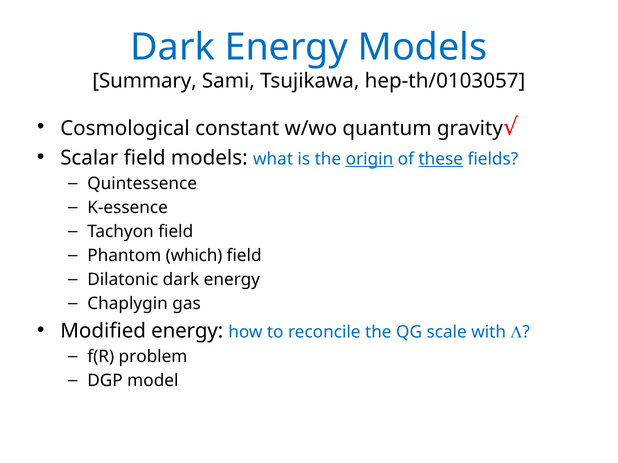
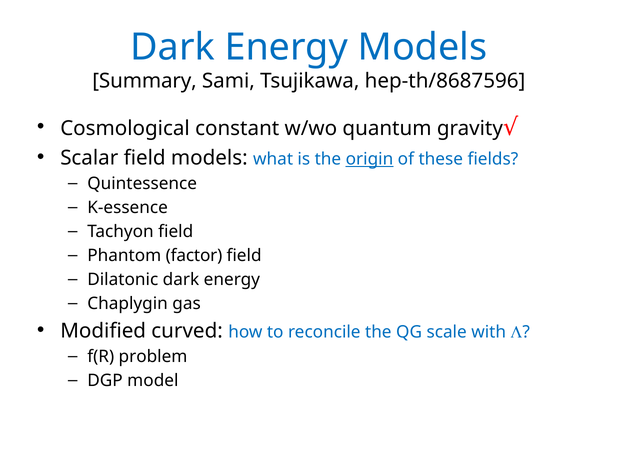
hep-th/0103057: hep-th/0103057 -> hep-th/8687596 (445, 81)
these underline: present -> none (441, 159)
which: which -> factor (194, 256)
Modified energy: energy -> curved (187, 331)
